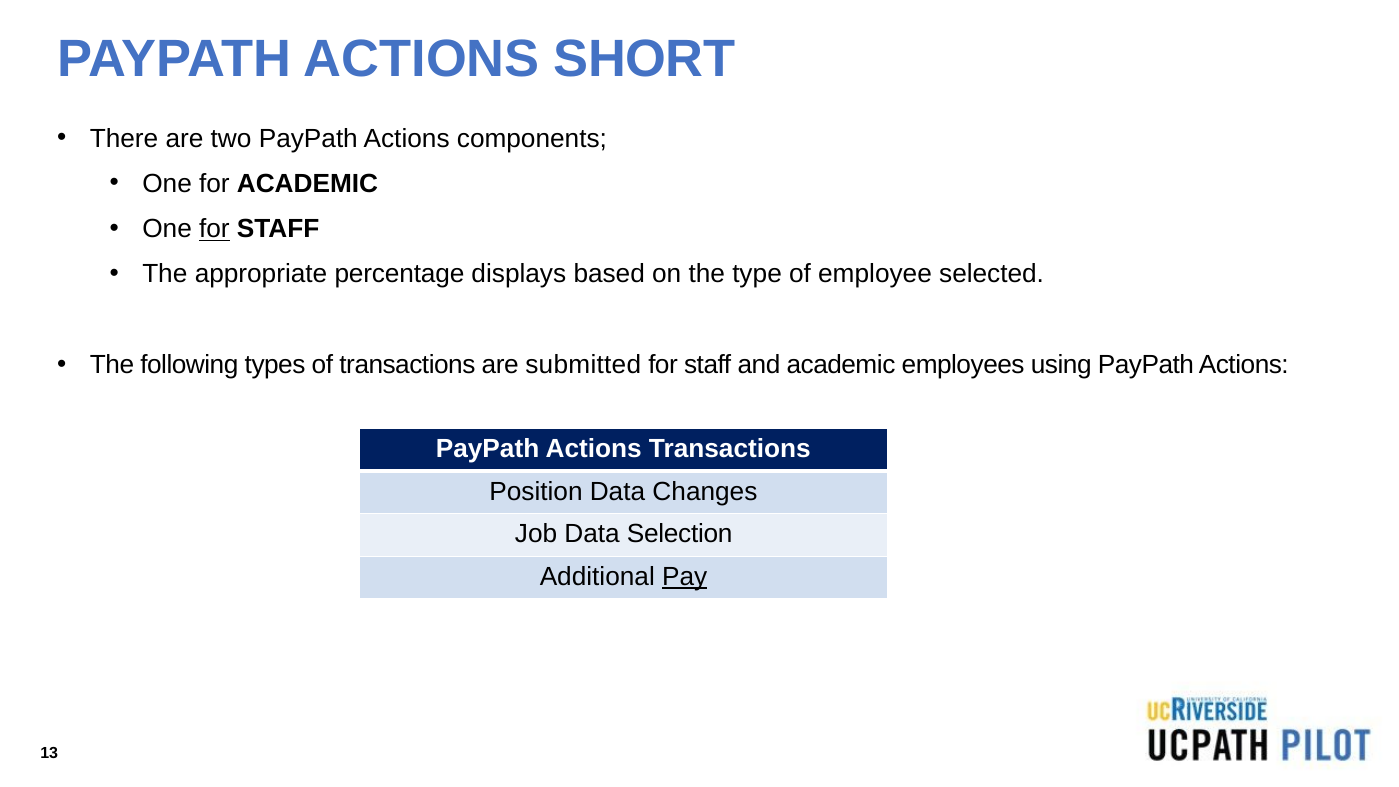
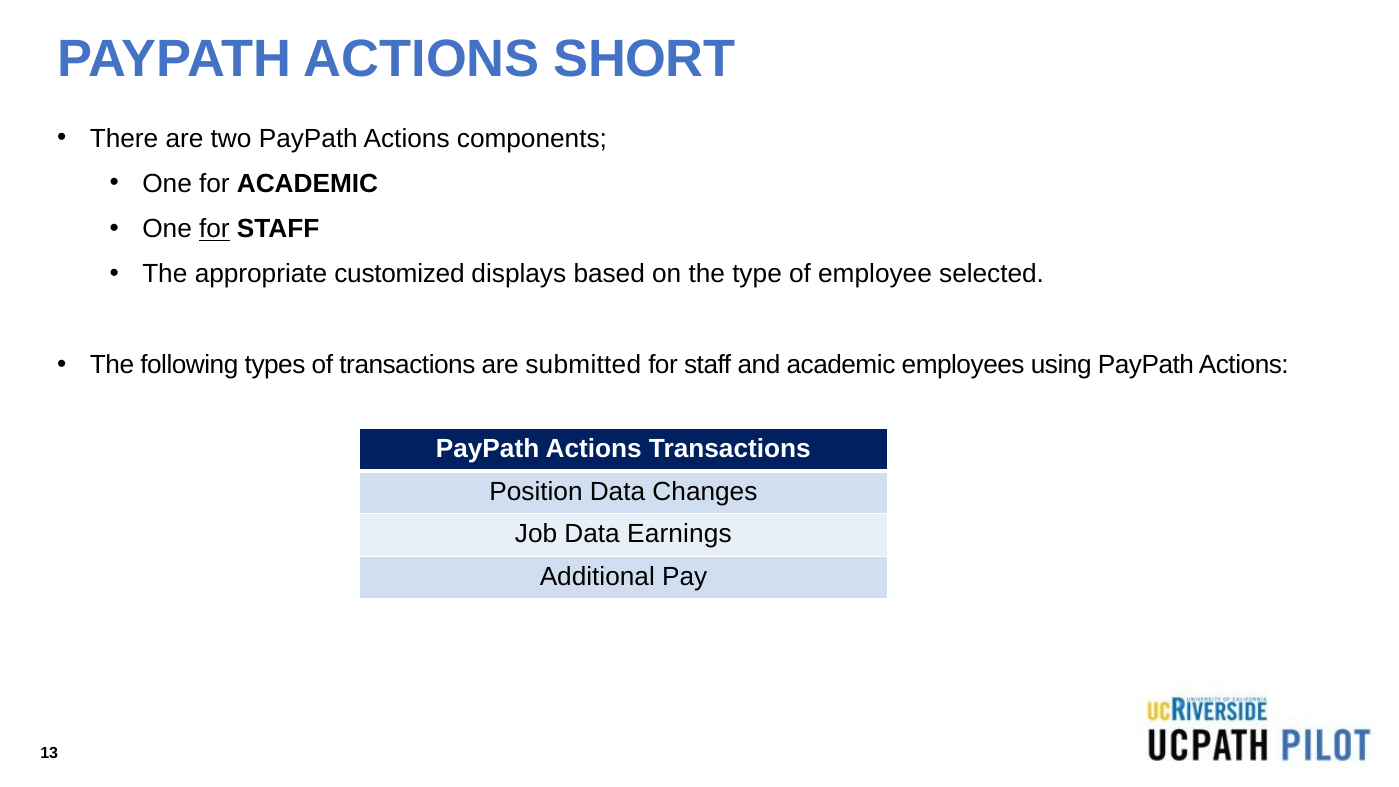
percentage: percentage -> customized (400, 274)
Selection: Selection -> Earnings (679, 534)
Pay underline: present -> none (685, 577)
